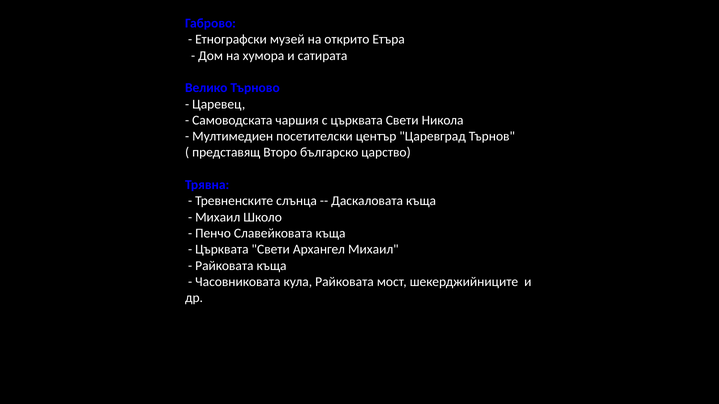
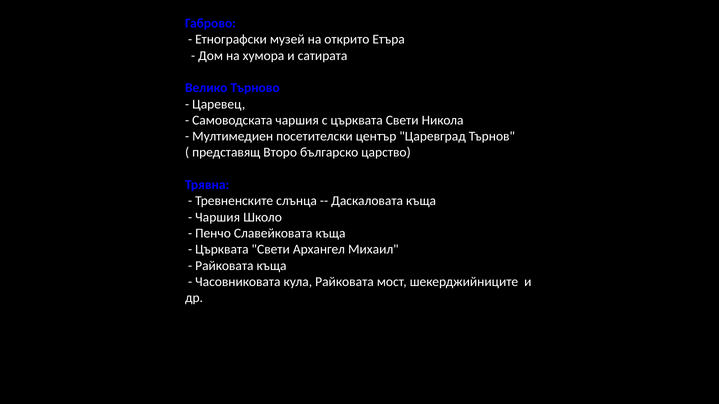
Михаил: Михаил -> Чаршия (218, 217)
